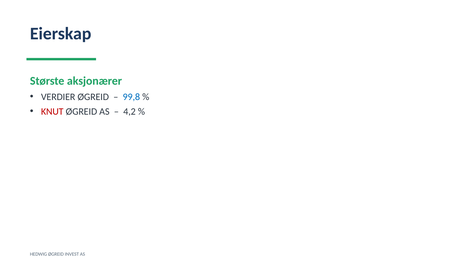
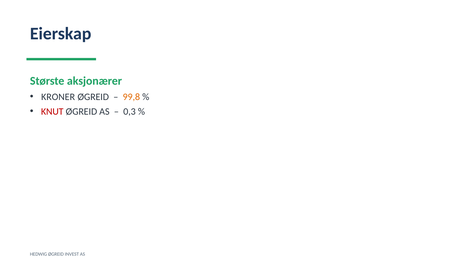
VERDIER: VERDIER -> KRONER (58, 97)
99,8 colour: blue -> orange (131, 97)
4,2: 4,2 -> 0,3 (129, 112)
